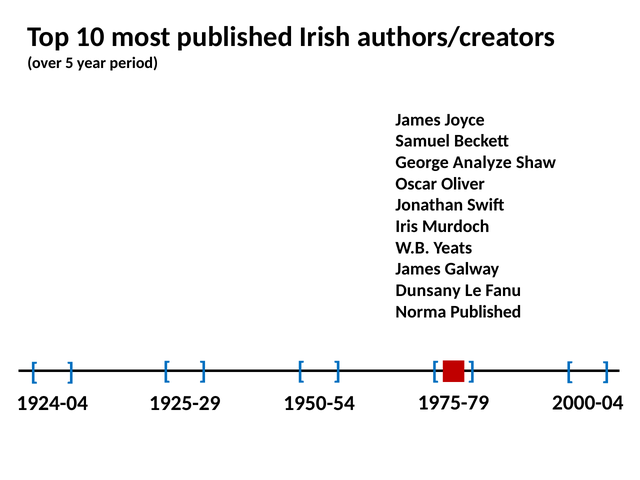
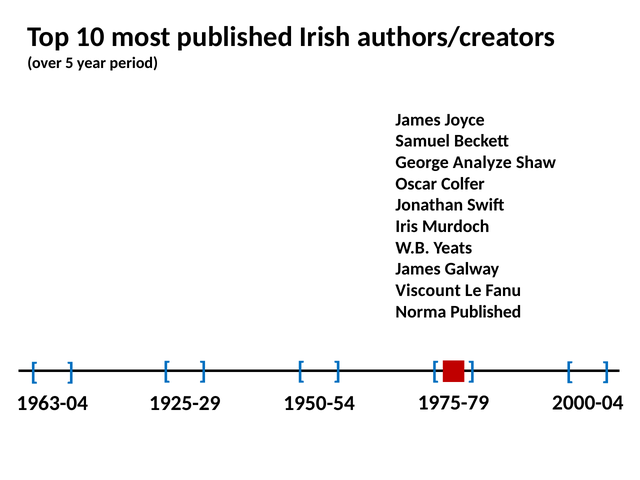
Oliver: Oliver -> Colfer (463, 184)
Dunsany: Dunsany -> Viscount (428, 290)
1924-04: 1924-04 -> 1963-04 (52, 403)
